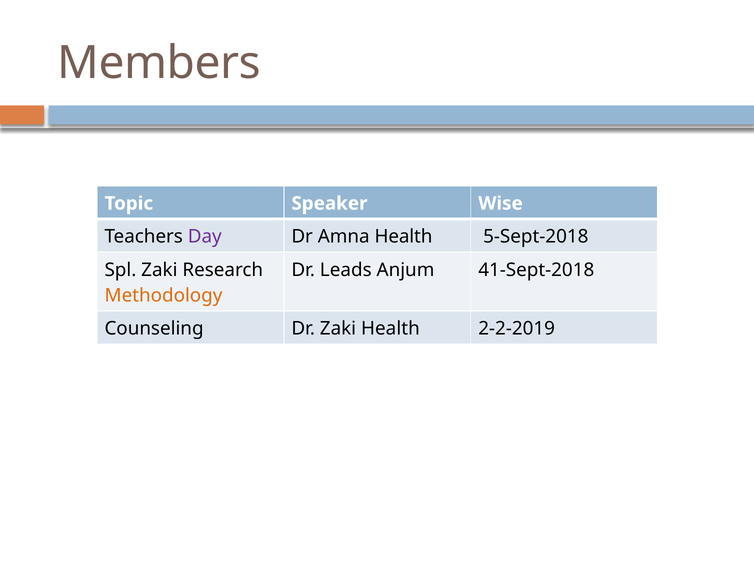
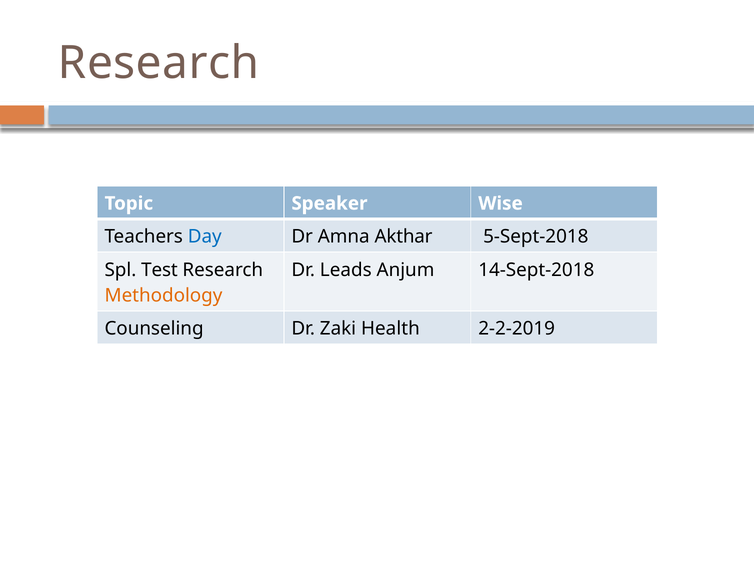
Members: Members -> Research (159, 63)
Day colour: purple -> blue (205, 237)
Amna Health: Health -> Akthar (404, 237)
Spl Zaki: Zaki -> Test (159, 270)
41-Sept-2018: 41-Sept-2018 -> 14-Sept-2018 (536, 270)
